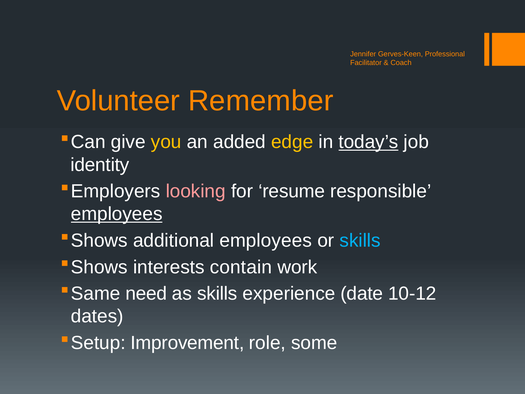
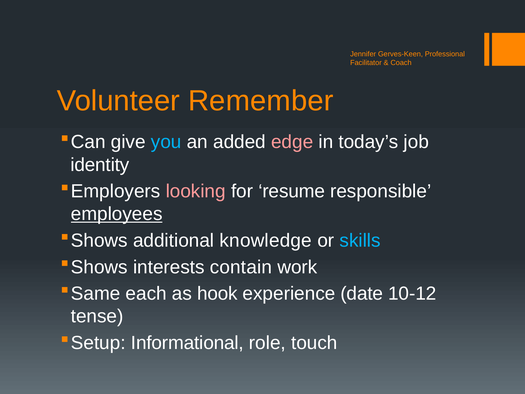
you colour: yellow -> light blue (166, 142)
edge colour: yellow -> pink (292, 142)
today’s underline: present -> none (368, 142)
additional employees: employees -> knowledge (266, 240)
need: need -> each (146, 293)
as skills: skills -> hook (217, 293)
dates: dates -> tense (97, 316)
Improvement: Improvement -> Informational (187, 343)
some: some -> touch (314, 343)
